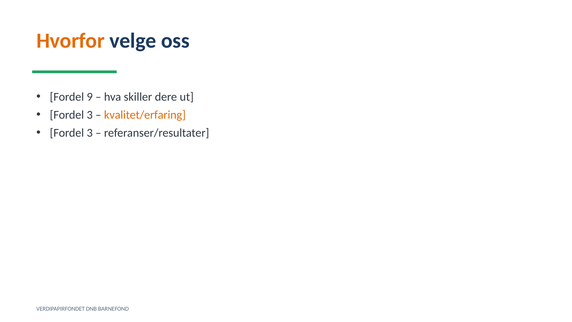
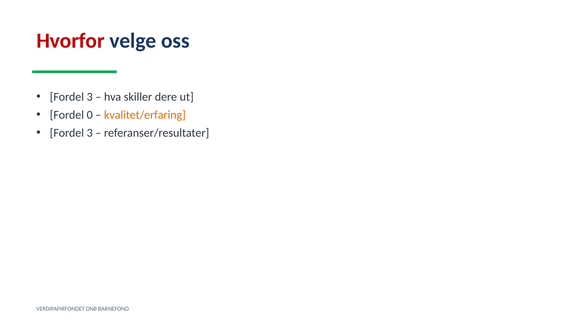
Hvorfor colour: orange -> red (71, 41)
9: 9 -> 3 (90, 97)
3: 3 -> 0 (90, 115)
